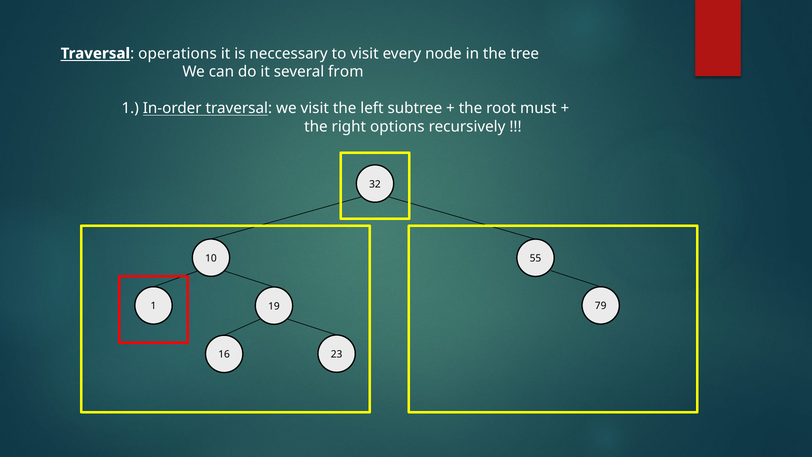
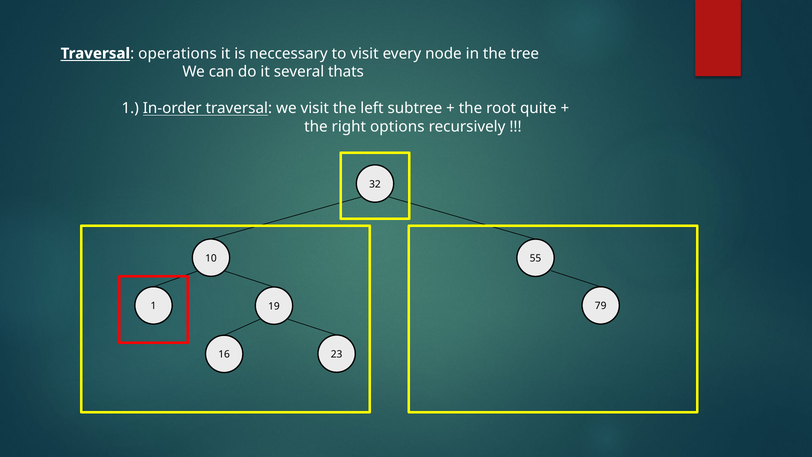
from: from -> thats (346, 72)
must: must -> quite (538, 108)
